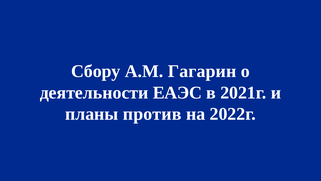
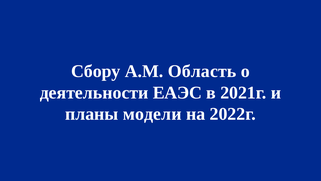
Гагарин: Гагарин -> Область (202, 71)
против: против -> модели (152, 114)
